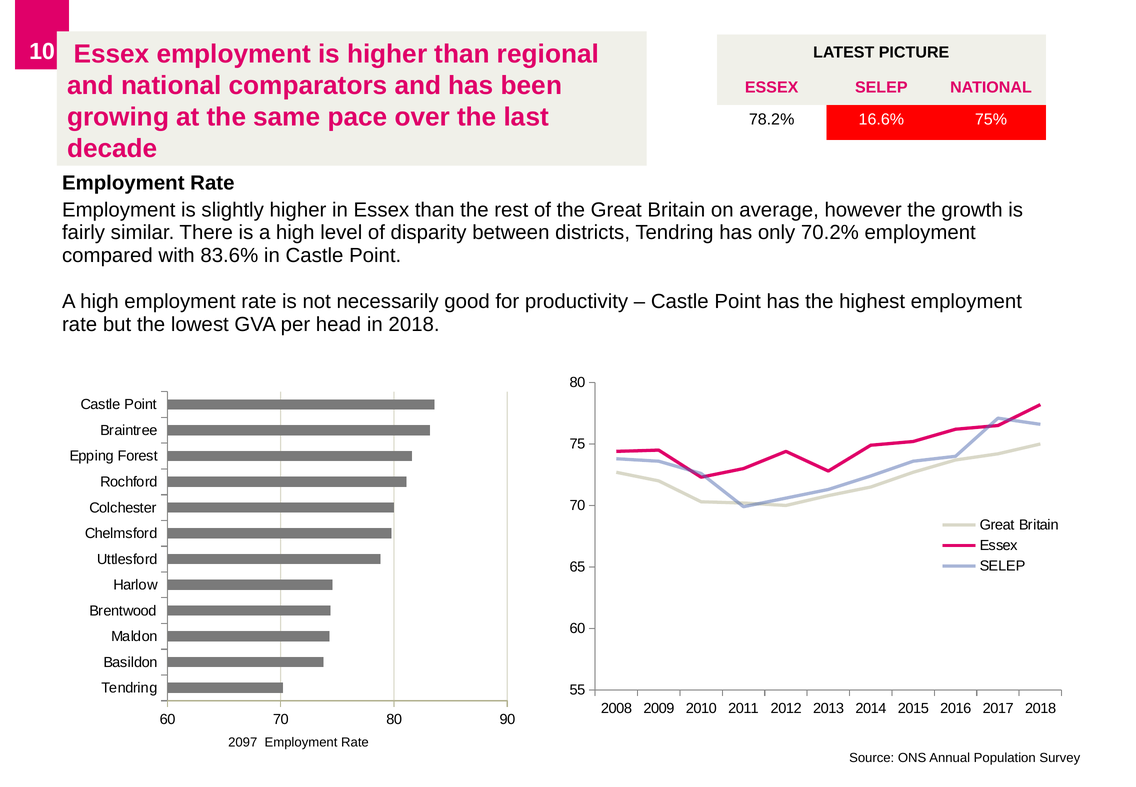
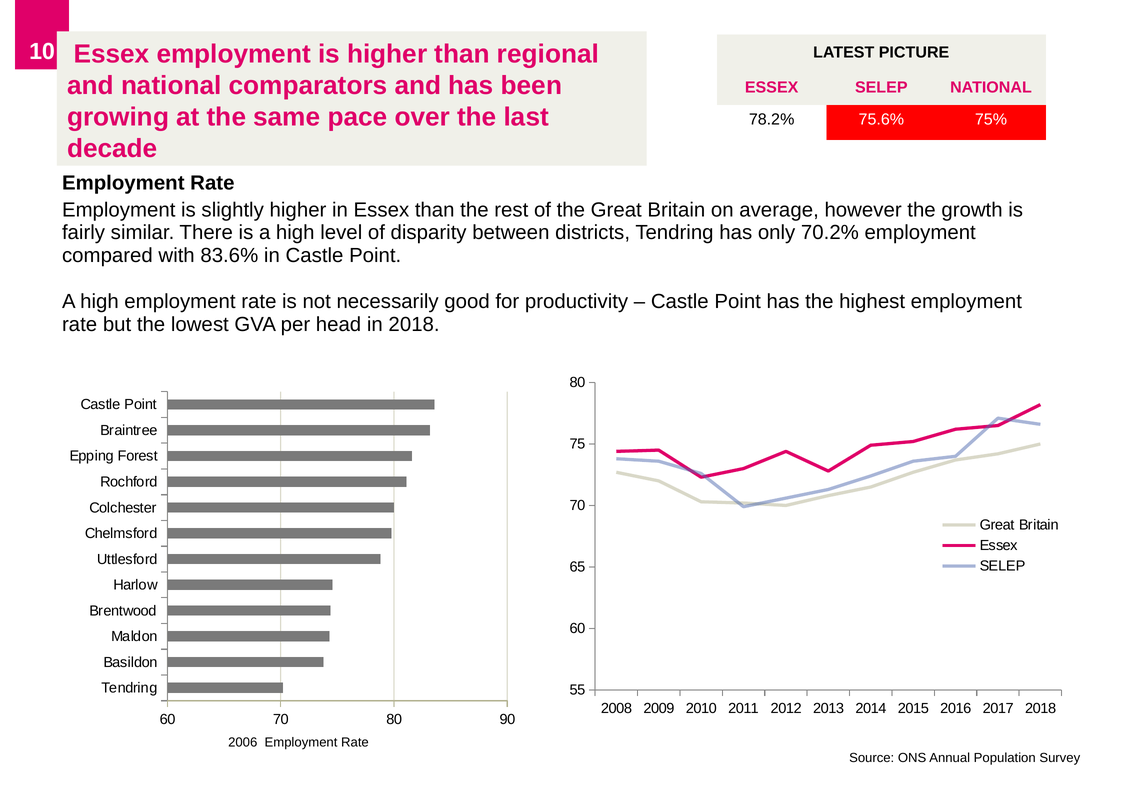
16.6%: 16.6% -> 75.6% (881, 119)
2097: 2097 -> 2006 (243, 742)
